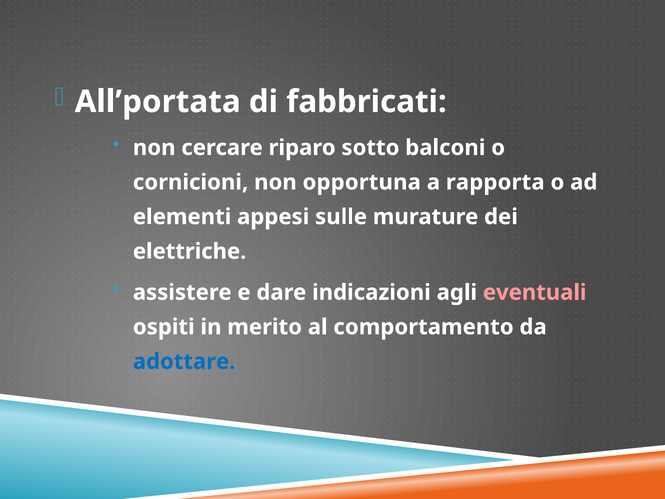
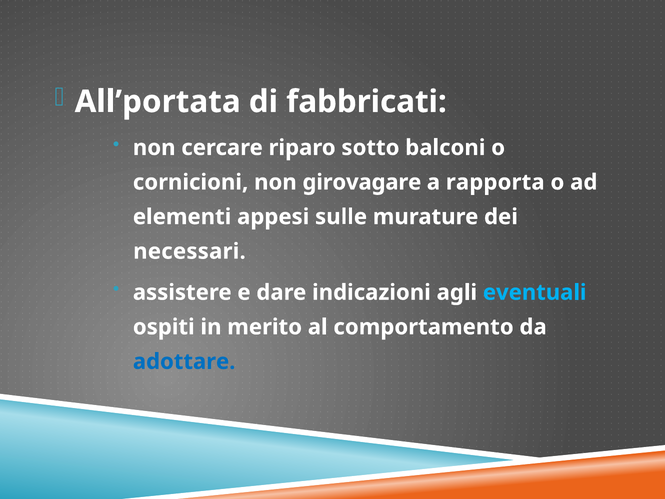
opportuna: opportuna -> girovagare (362, 182)
elettriche: elettriche -> necessari (189, 251)
eventuali colour: pink -> light blue (535, 292)
